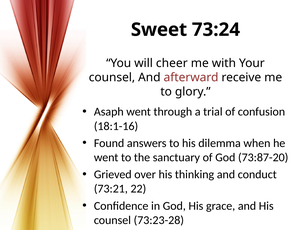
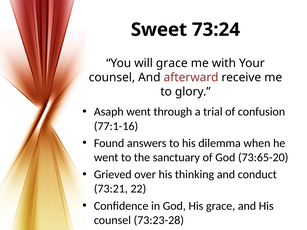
will cheer: cheer -> grace (172, 63)
18:1-16: 18:1-16 -> 77:1-16 (116, 126)
73:87-20: 73:87-20 -> 73:65-20 (263, 158)
